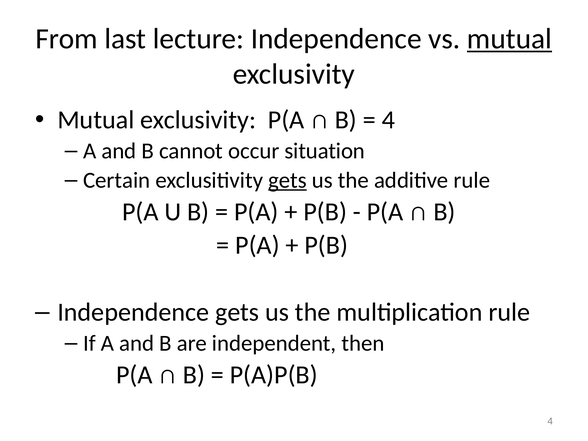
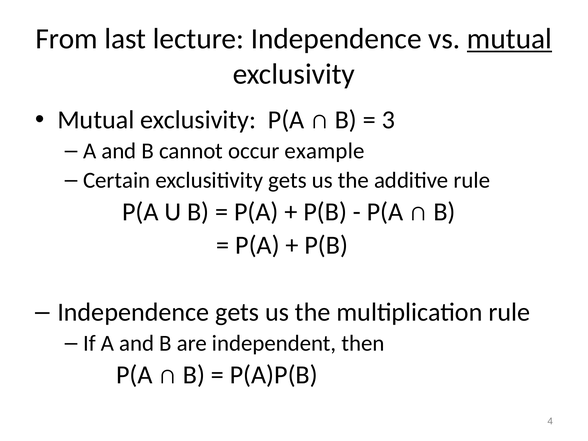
4: 4 -> 3 (388, 120)
situation: situation -> example (325, 151)
gets underline: present -> none (288, 180)
